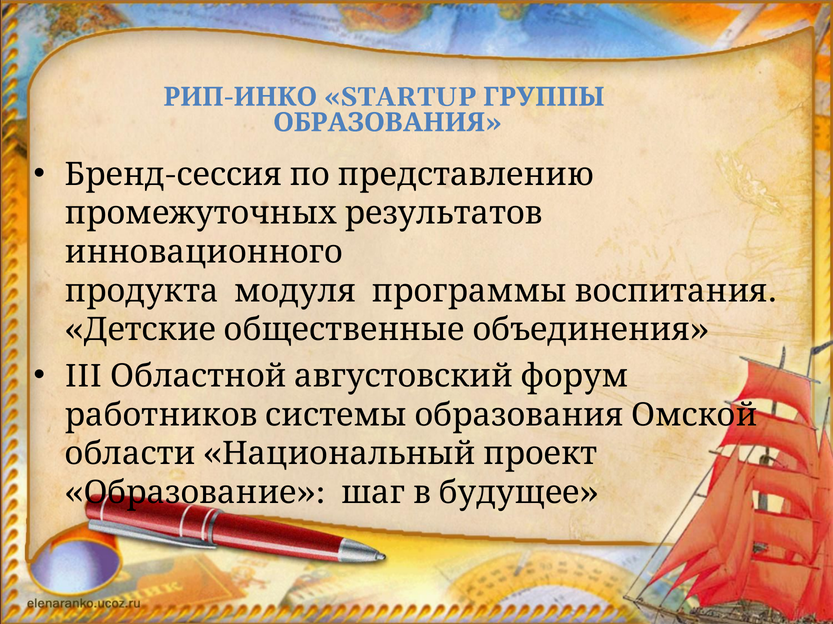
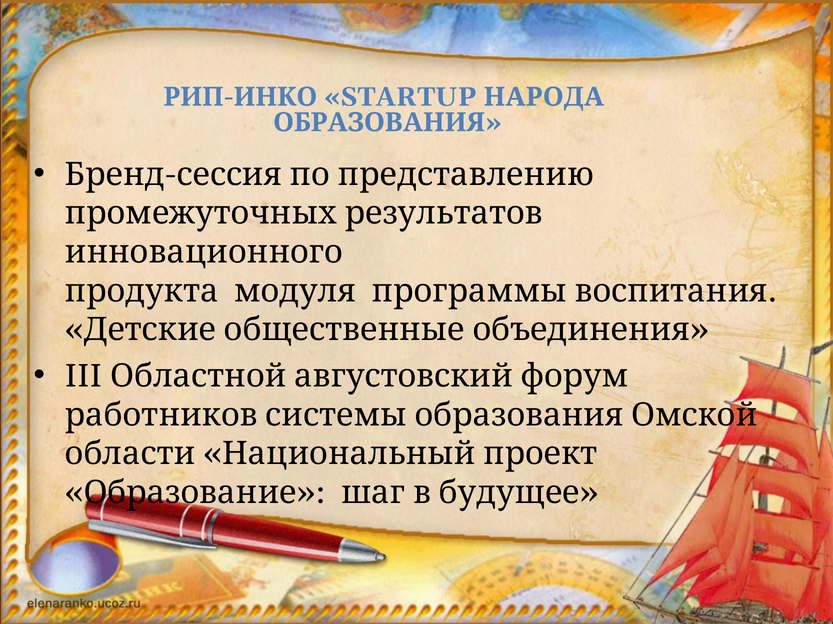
ГРУППЫ: ГРУППЫ -> НАРОДА (544, 97)
